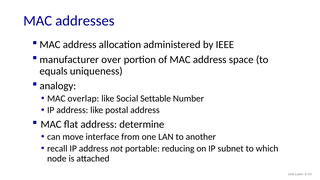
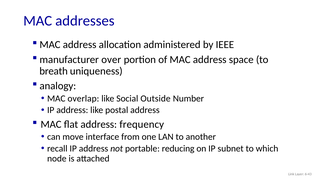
equals: equals -> breath (54, 71)
Settable: Settable -> Outside (155, 98)
determine: determine -> frequency (142, 124)
